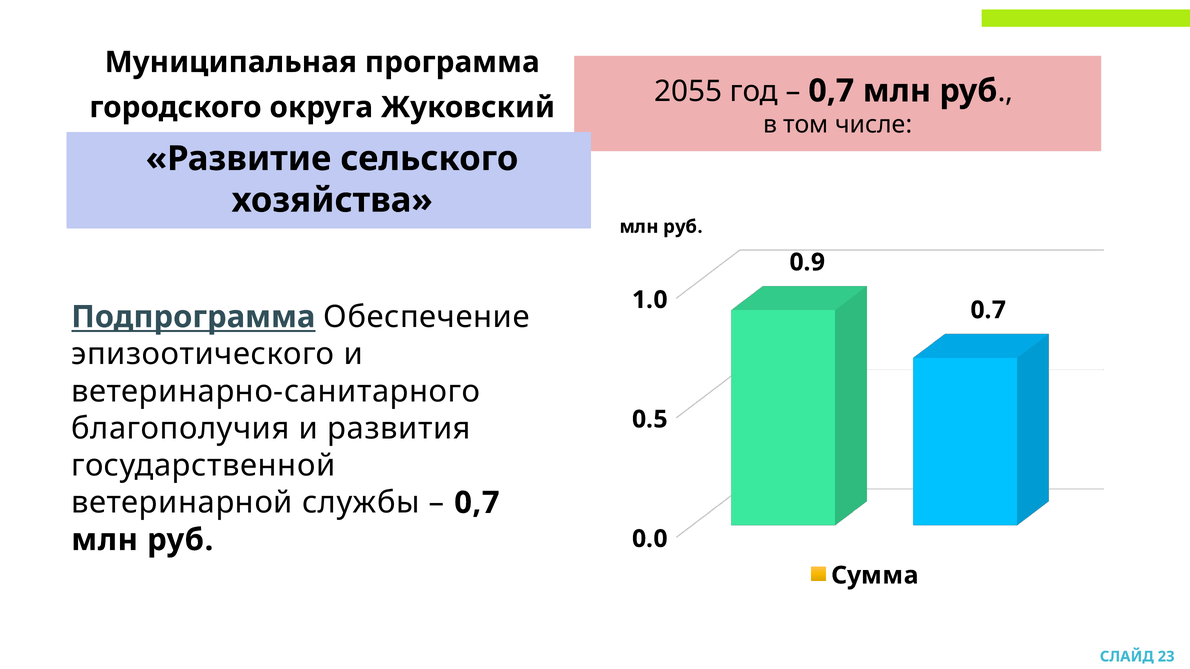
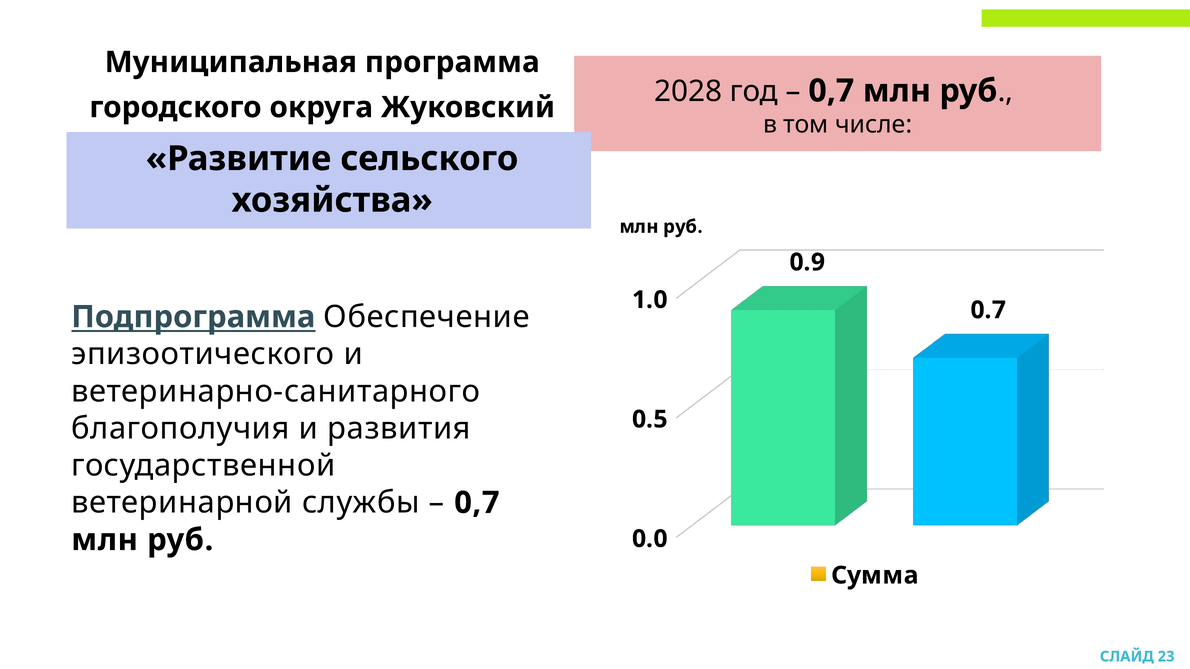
2055: 2055 -> 2028 (688, 92)
